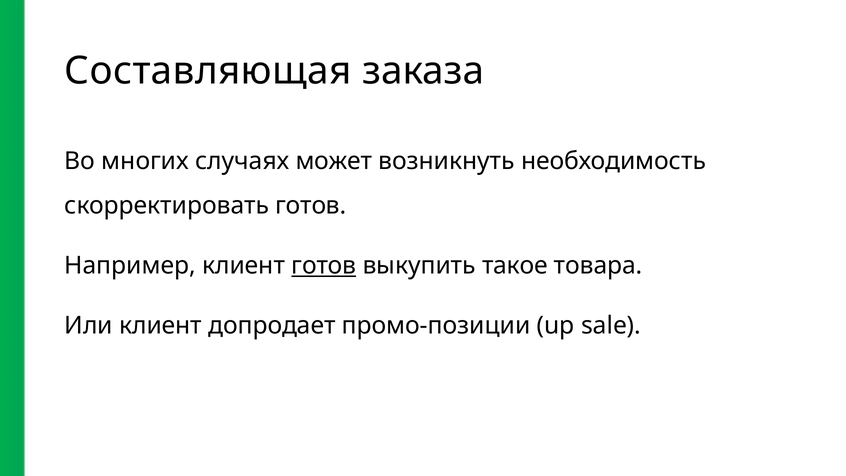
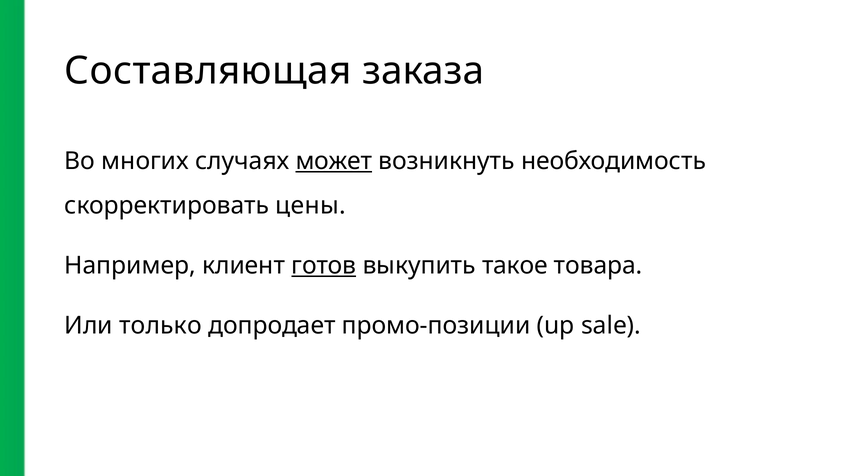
может underline: none -> present (334, 161)
скорректировать готов: готов -> цены (311, 205)
Или клиент: клиент -> только (160, 326)
